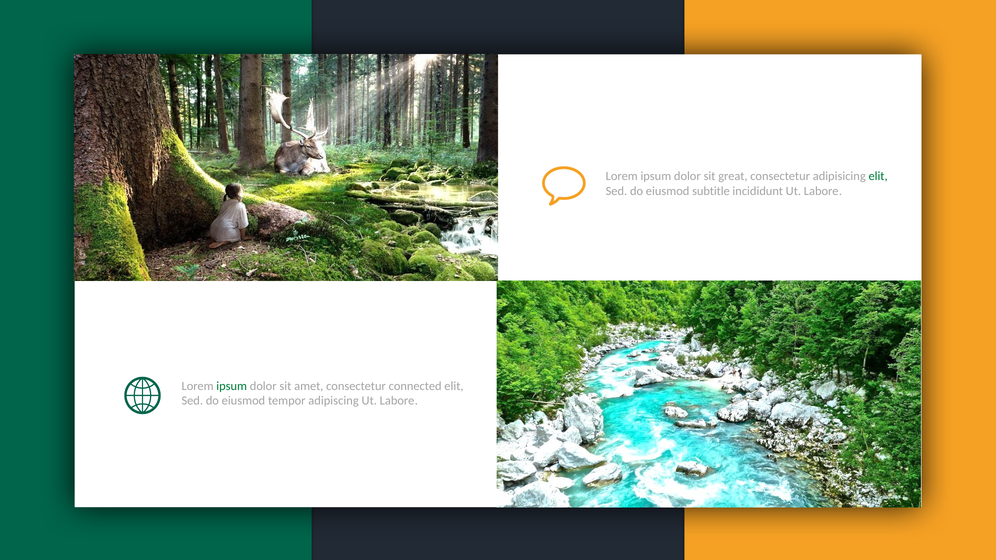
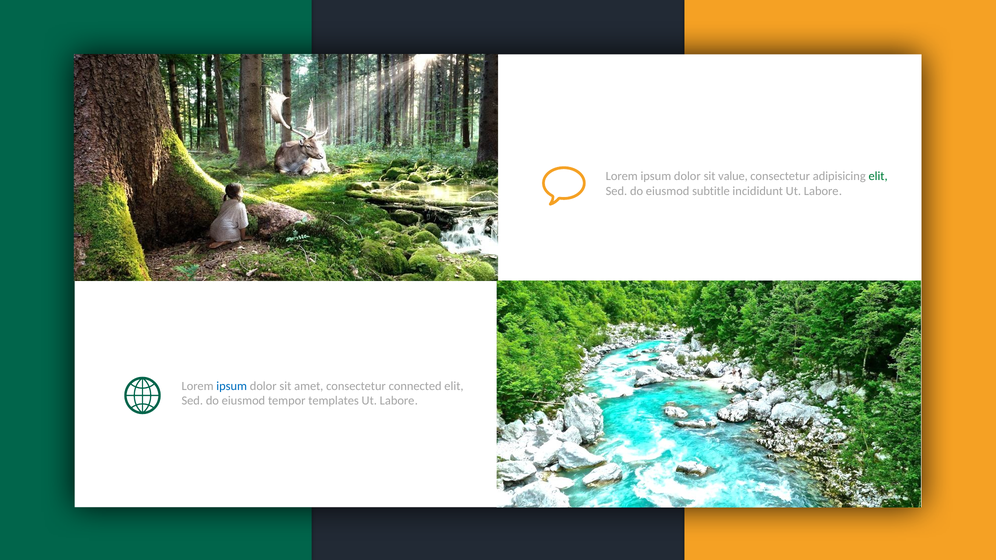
great: great -> value (733, 176)
ipsum colour: green -> blue (232, 386)
adipiscing: adipiscing -> templates (334, 401)
